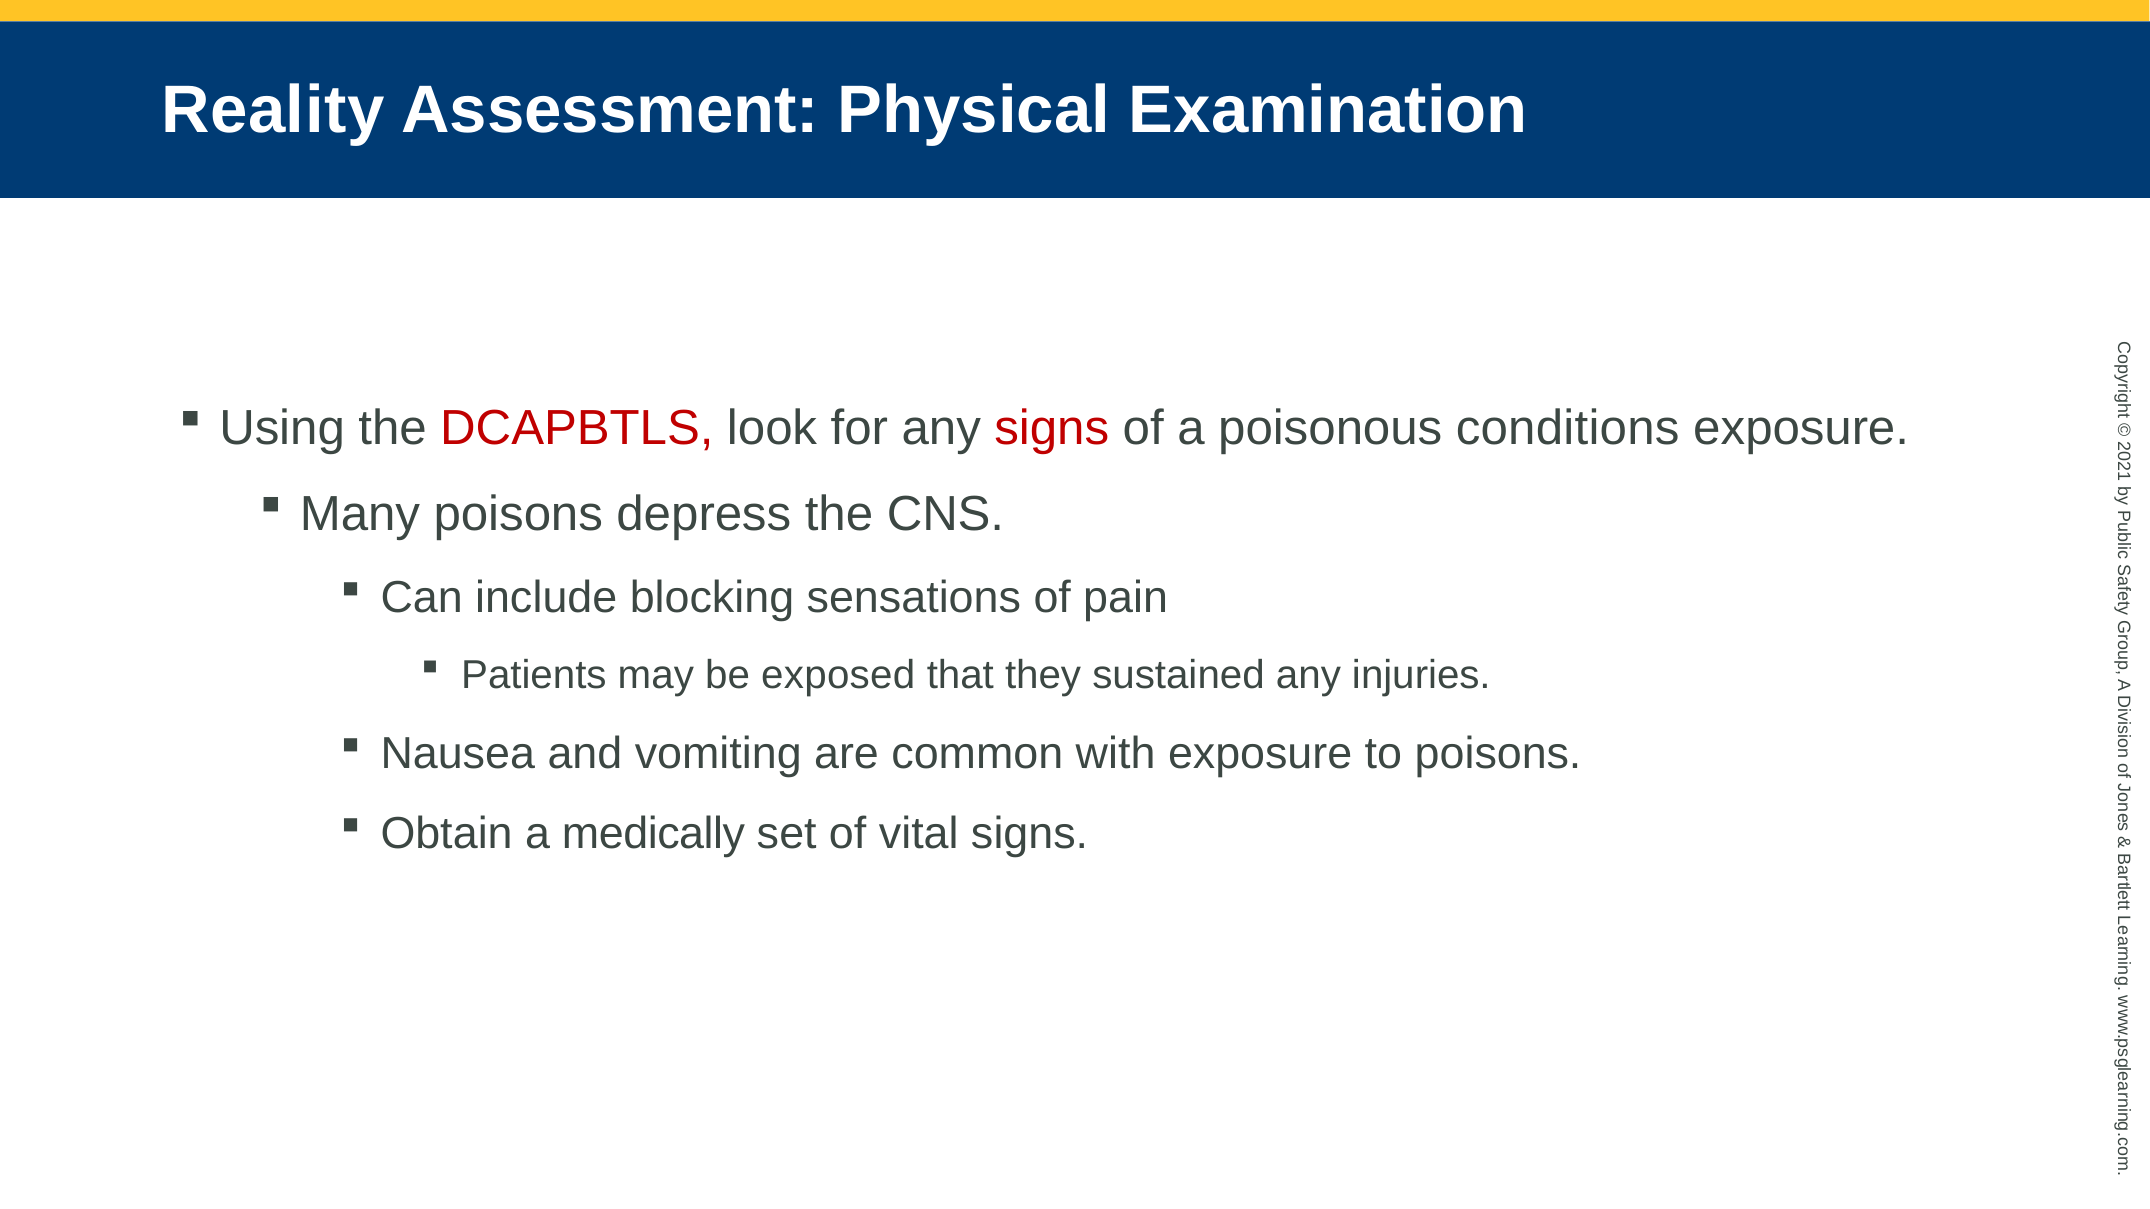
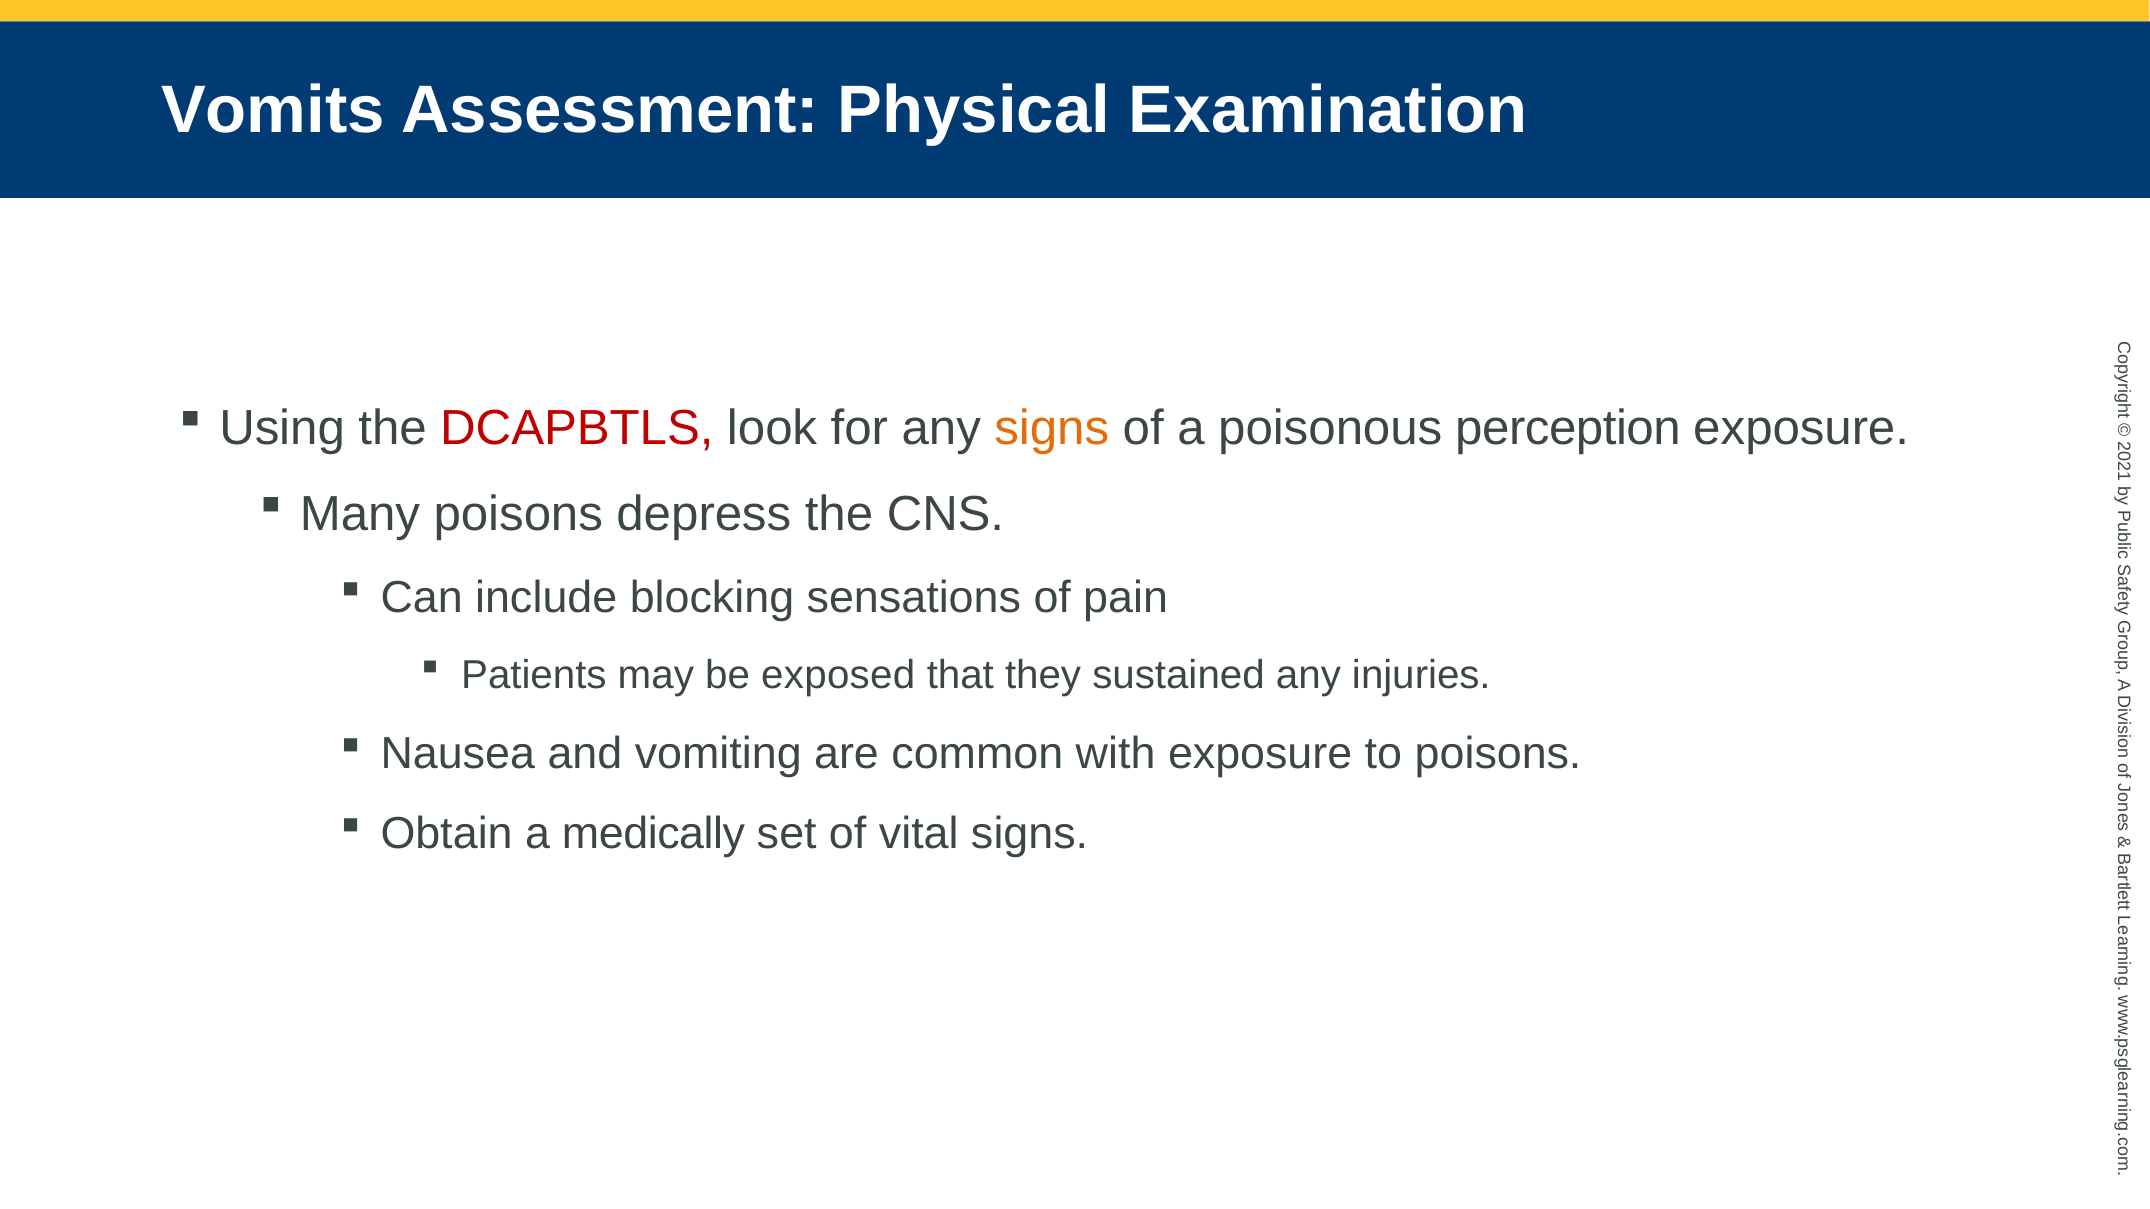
Reality: Reality -> Vomits (273, 110)
signs colour: red -> orange (1052, 429)
conditions: conditions -> perception (1568, 429)
